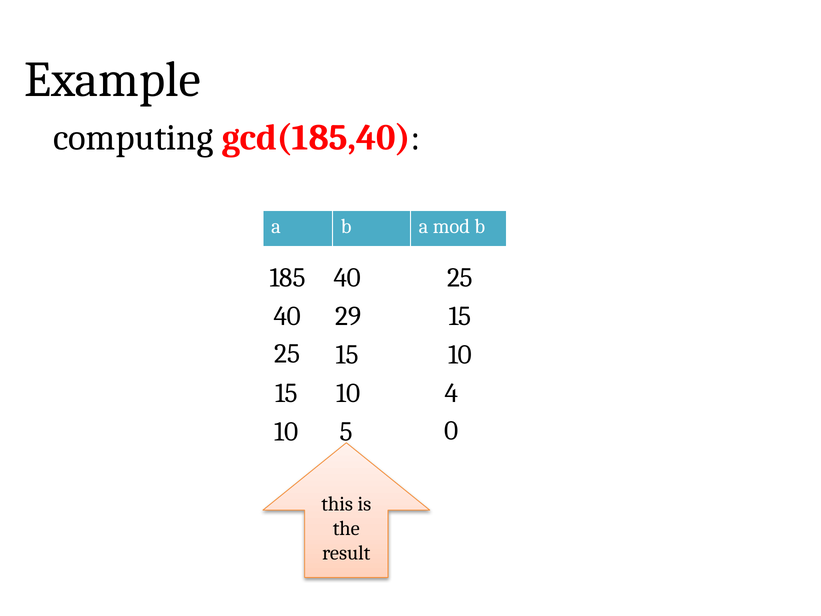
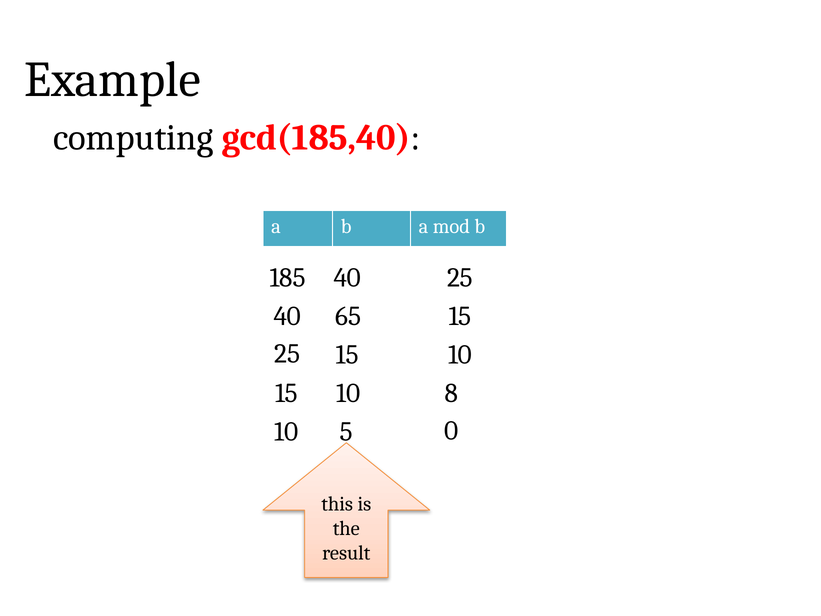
29: 29 -> 65 (348, 316)
4: 4 -> 8 (452, 393)
